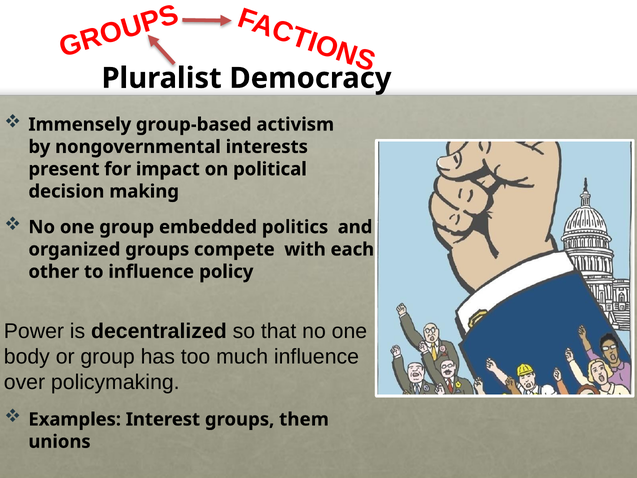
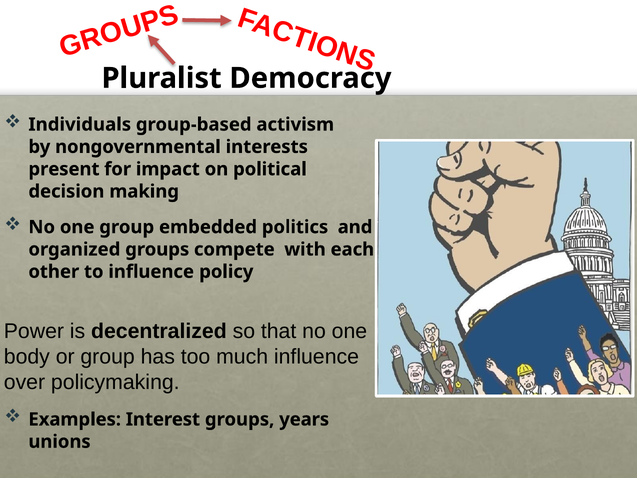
Immensely: Immensely -> Individuals (80, 124)
them: them -> years (304, 419)
